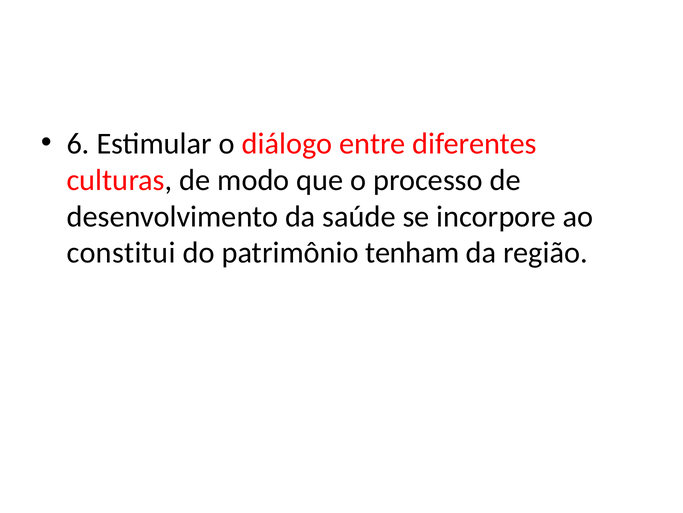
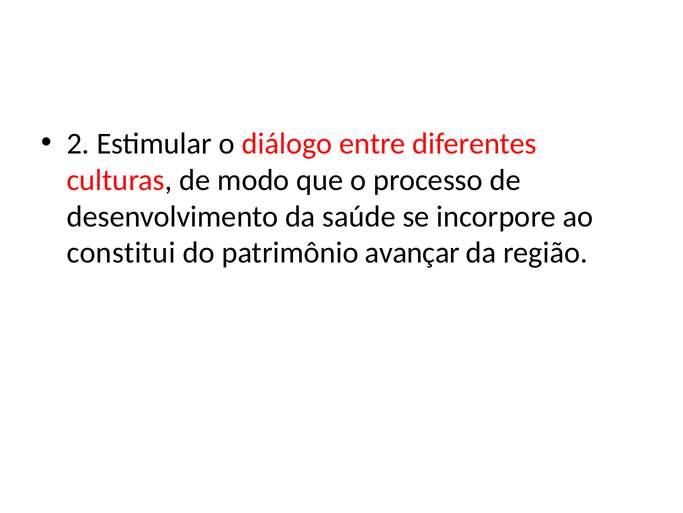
6: 6 -> 2 (78, 143)
tenham: tenham -> avançar (412, 253)
